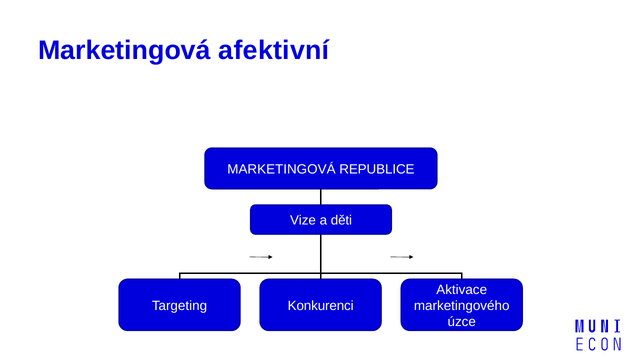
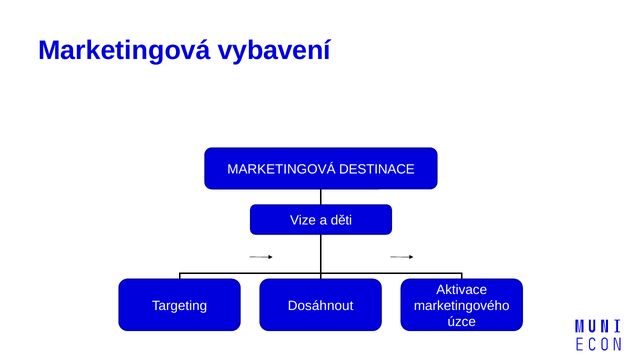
afektivní: afektivní -> vybavení (274, 51)
REPUBLICE: REPUBLICE -> DESTINACE (377, 169)
Konkurenci: Konkurenci -> Dosáhnout (321, 306)
